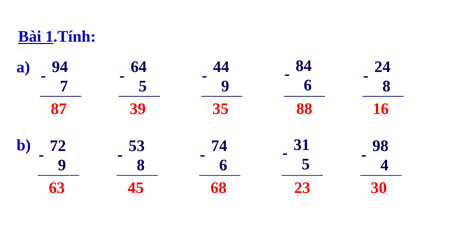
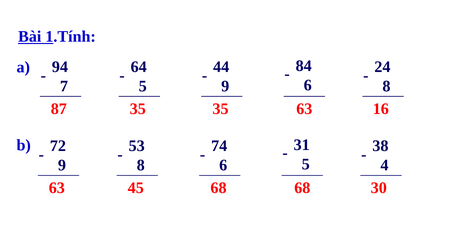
87 39: 39 -> 35 (138, 109)
35 88: 88 -> 63 (304, 109)
98: 98 -> 38 (380, 146)
68 23: 23 -> 68 (302, 188)
